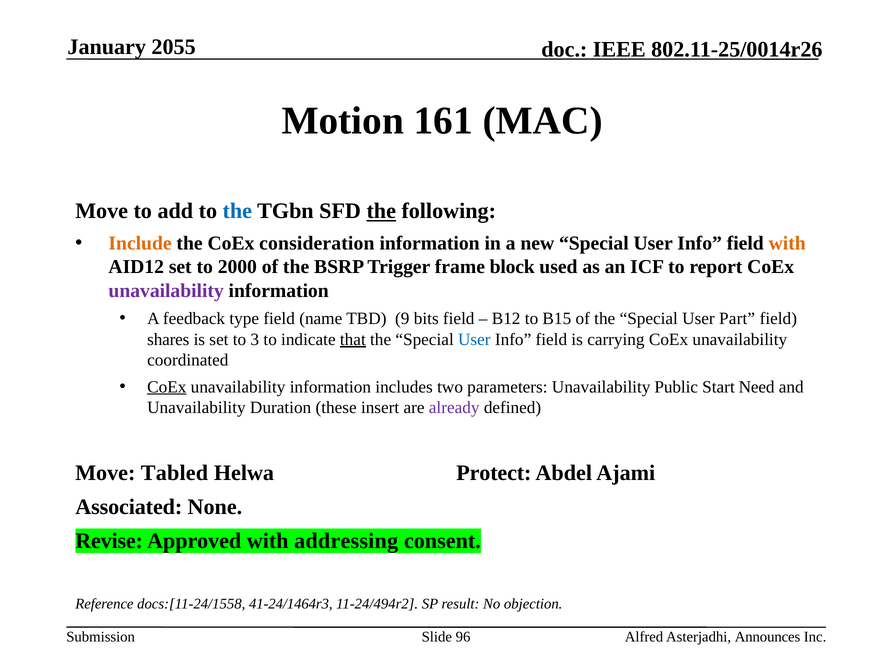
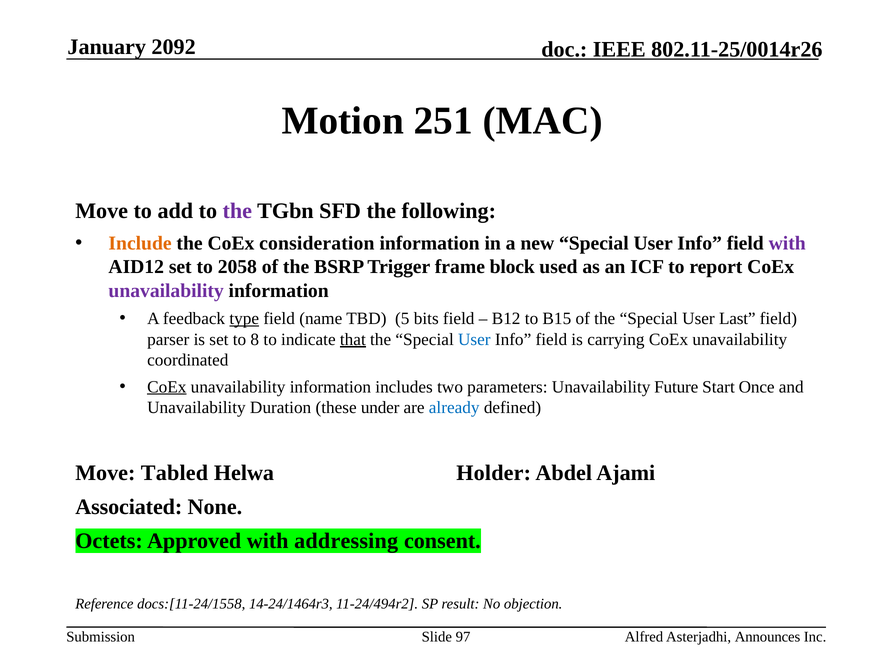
2055: 2055 -> 2092 (174, 47)
161: 161 -> 251 (443, 121)
the colour: blue -> purple (237, 211)
the underline: present -> none (381, 211)
with colour: orange -> purple (787, 243)
2000: 2000 -> 2058 (237, 267)
type underline: none -> present (244, 319)
9: 9 -> 5 (402, 319)
Part: Part -> Last (737, 319)
shares: shares -> parser (168, 339)
3: 3 -> 8 (255, 339)
Public: Public -> Future (676, 387)
Need: Need -> Once (757, 387)
insert: insert -> under (380, 407)
already colour: purple -> blue (454, 407)
Protect: Protect -> Holder (494, 473)
Revise: Revise -> Octets (109, 540)
41-24/1464r3: 41-24/1464r3 -> 14-24/1464r3 (291, 603)
96: 96 -> 97 (463, 637)
